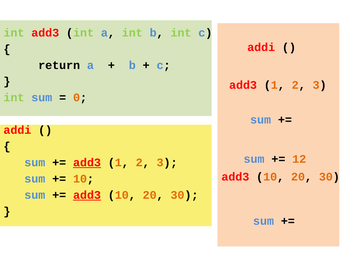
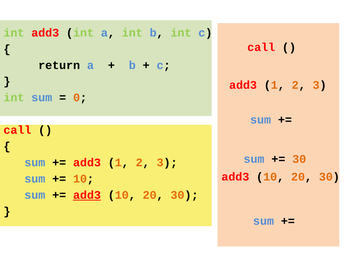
addi: addi -> call (261, 47)
addi: addi -> call (17, 130)
12: 12 -> 30 (299, 159)
add3 underline: present -> none (87, 163)
